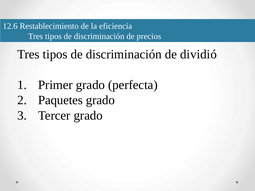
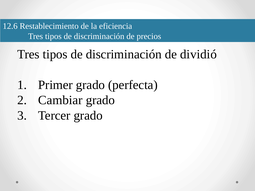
Paquetes: Paquetes -> Cambiar (60, 100)
